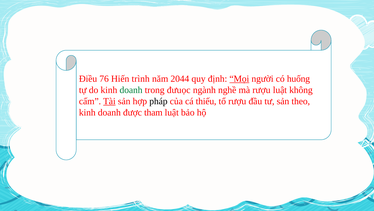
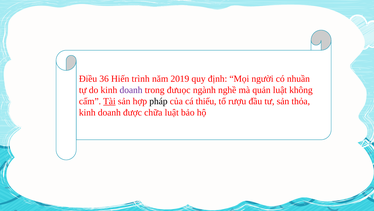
76: 76 -> 36 (104, 79)
2044: 2044 -> 2019 (180, 79)
Mọi underline: present -> none (239, 79)
huống: huống -> nhuần (298, 79)
doanh colour: green -> purple (131, 90)
mà rượu: rượu -> quản (261, 90)
theo: theo -> thỏa (301, 101)
tham: tham -> chữa (153, 112)
